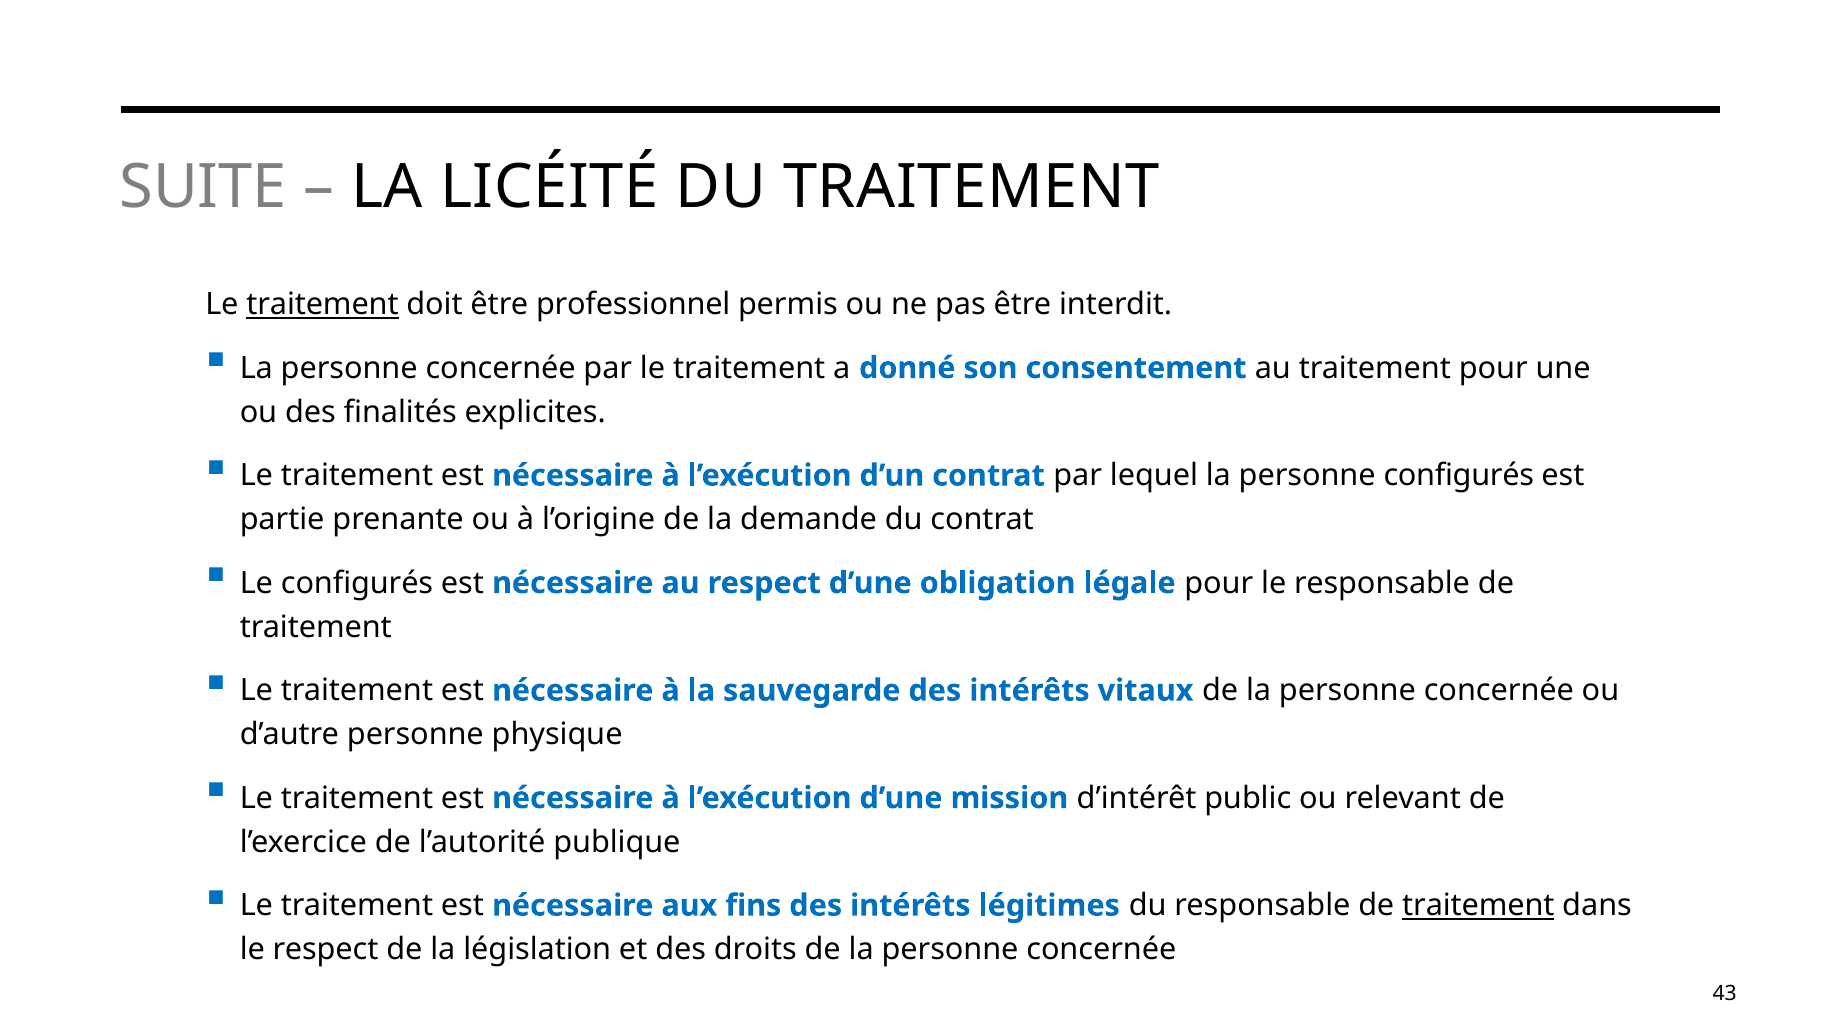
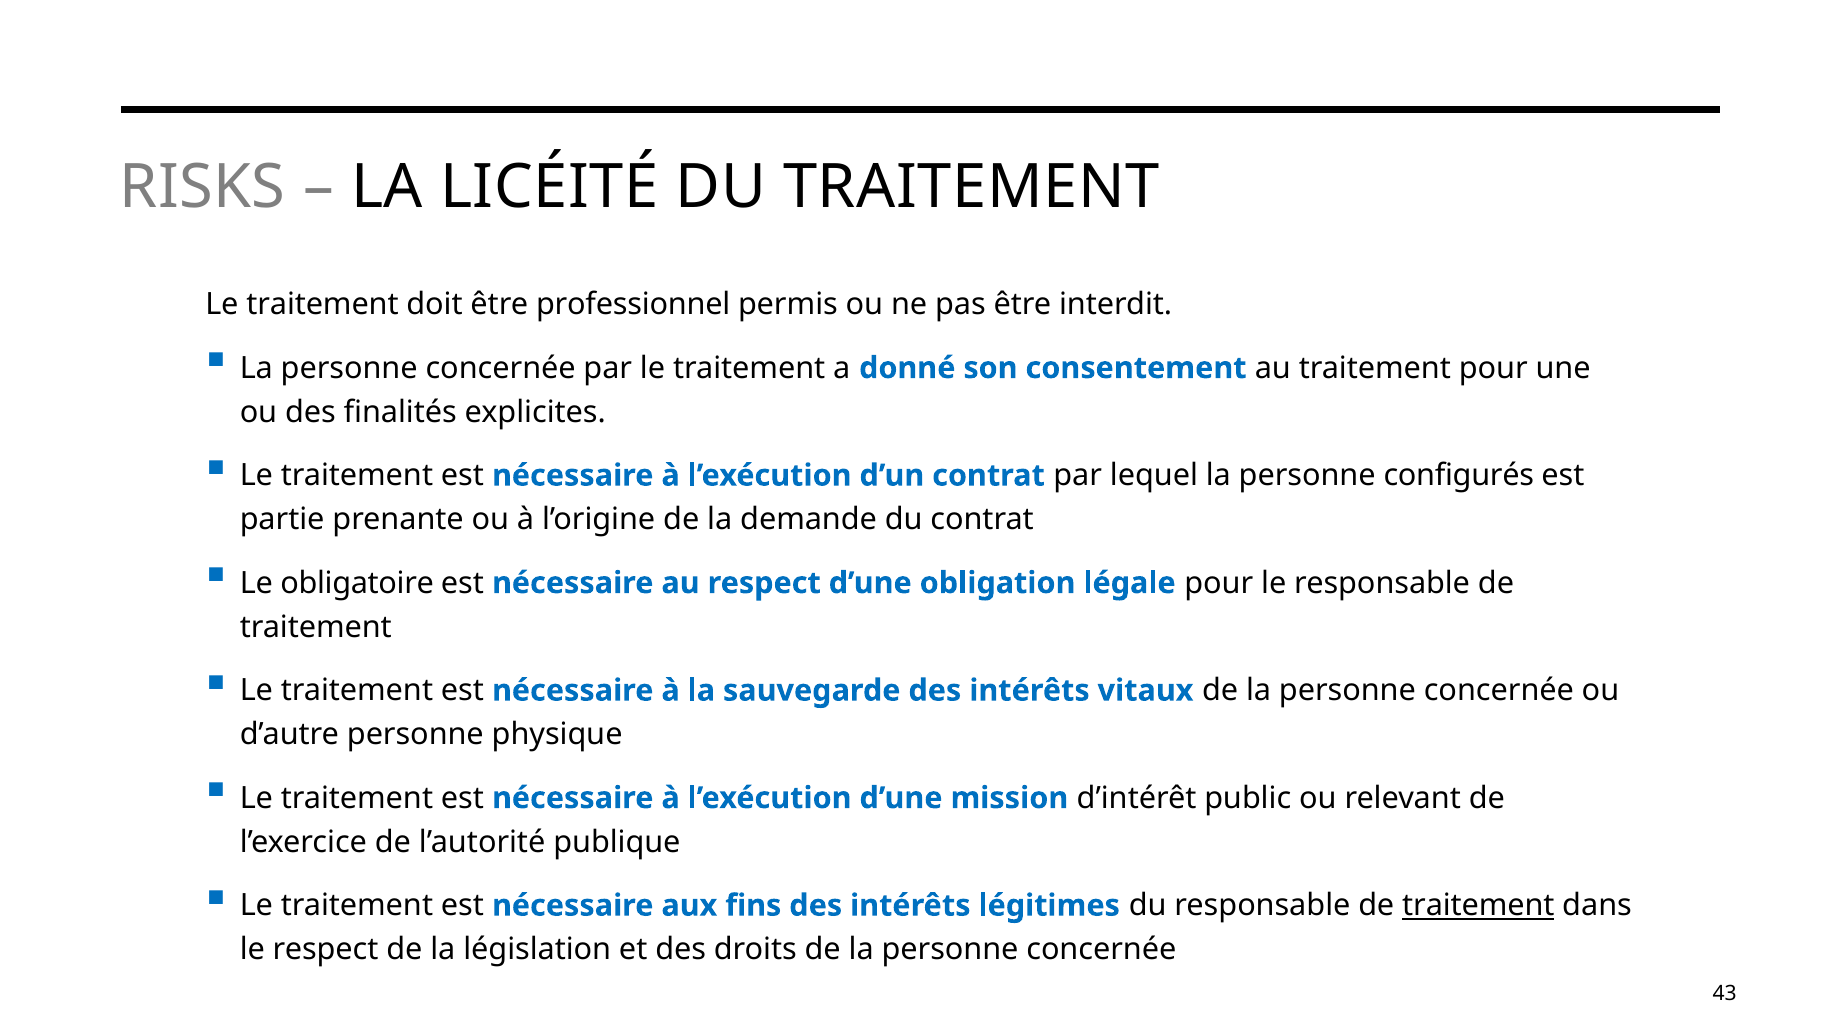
SUITE: SUITE -> RISKS (203, 187)
traitement underline: present -> none (323, 305)
Le configurés: configurés -> obligatoire (357, 583)
